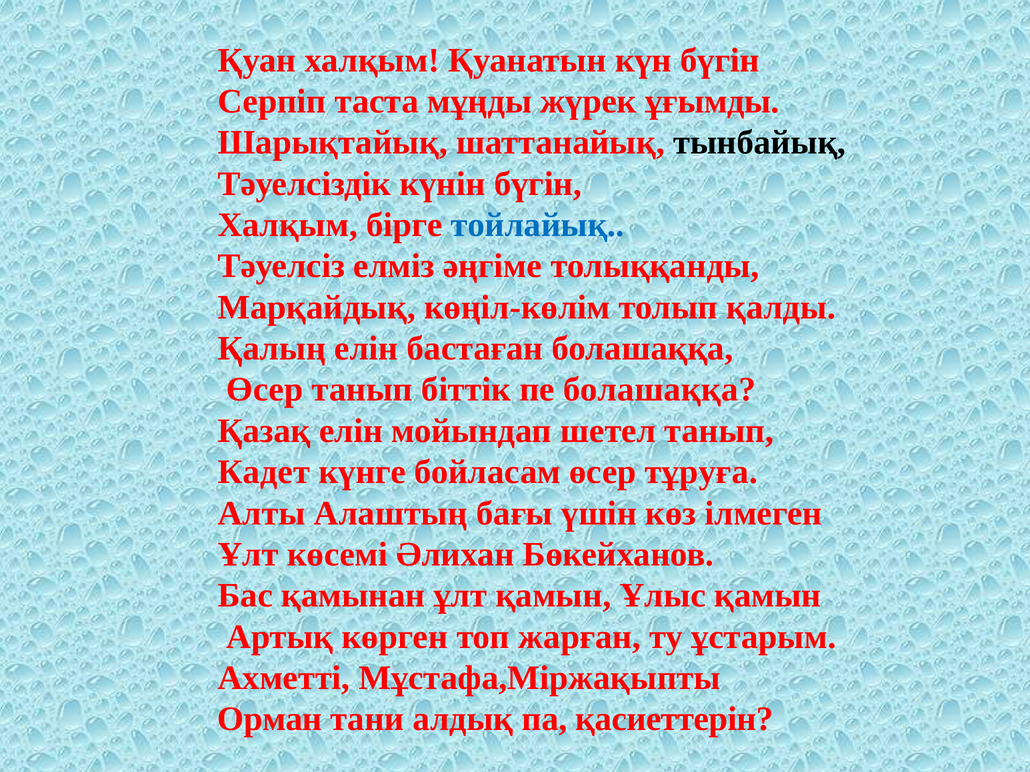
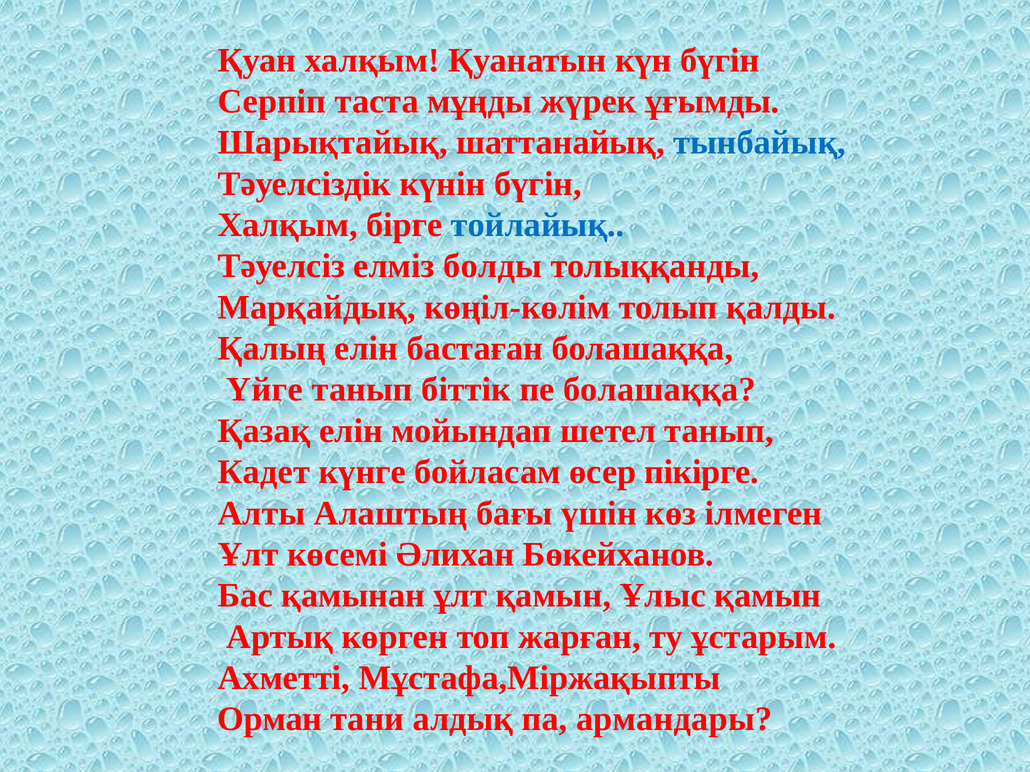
тынбайық colour: black -> blue (760, 143)
әңгіме: әңгіме -> болды (493, 266)
Өсер: Өсер -> Үйге (265, 390)
тұруға: тұруға -> пікірге (702, 472)
қасиеттерін: қасиеттерін -> армандары (674, 720)
